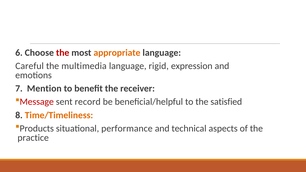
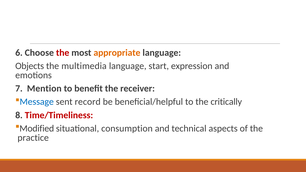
Careful: Careful -> Objects (30, 66)
rigid: rigid -> start (159, 66)
Message colour: red -> blue (37, 102)
satisfied: satisfied -> critically (226, 102)
Time/Timeliness colour: orange -> red (59, 115)
Products: Products -> Modified (37, 129)
performance: performance -> consumption (127, 129)
